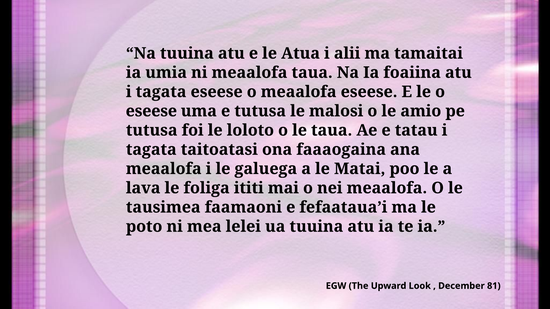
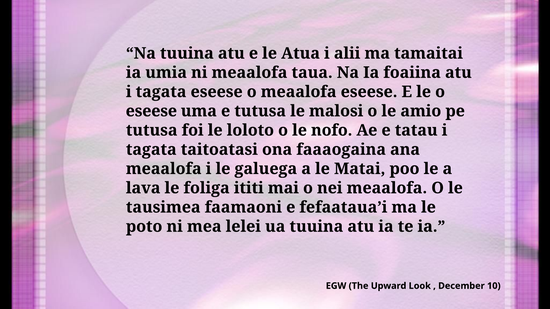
le taua: taua -> nofo (332, 130)
81: 81 -> 10 (494, 286)
